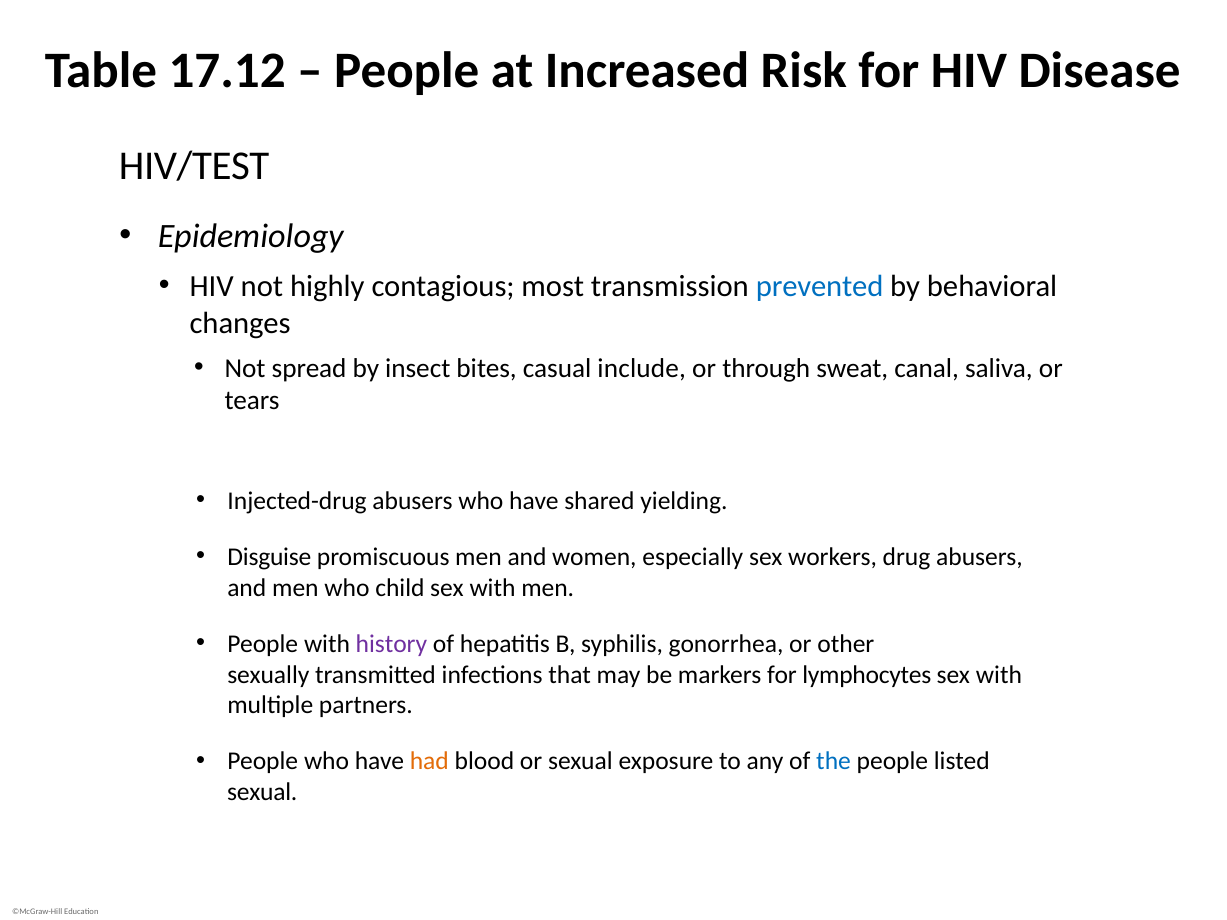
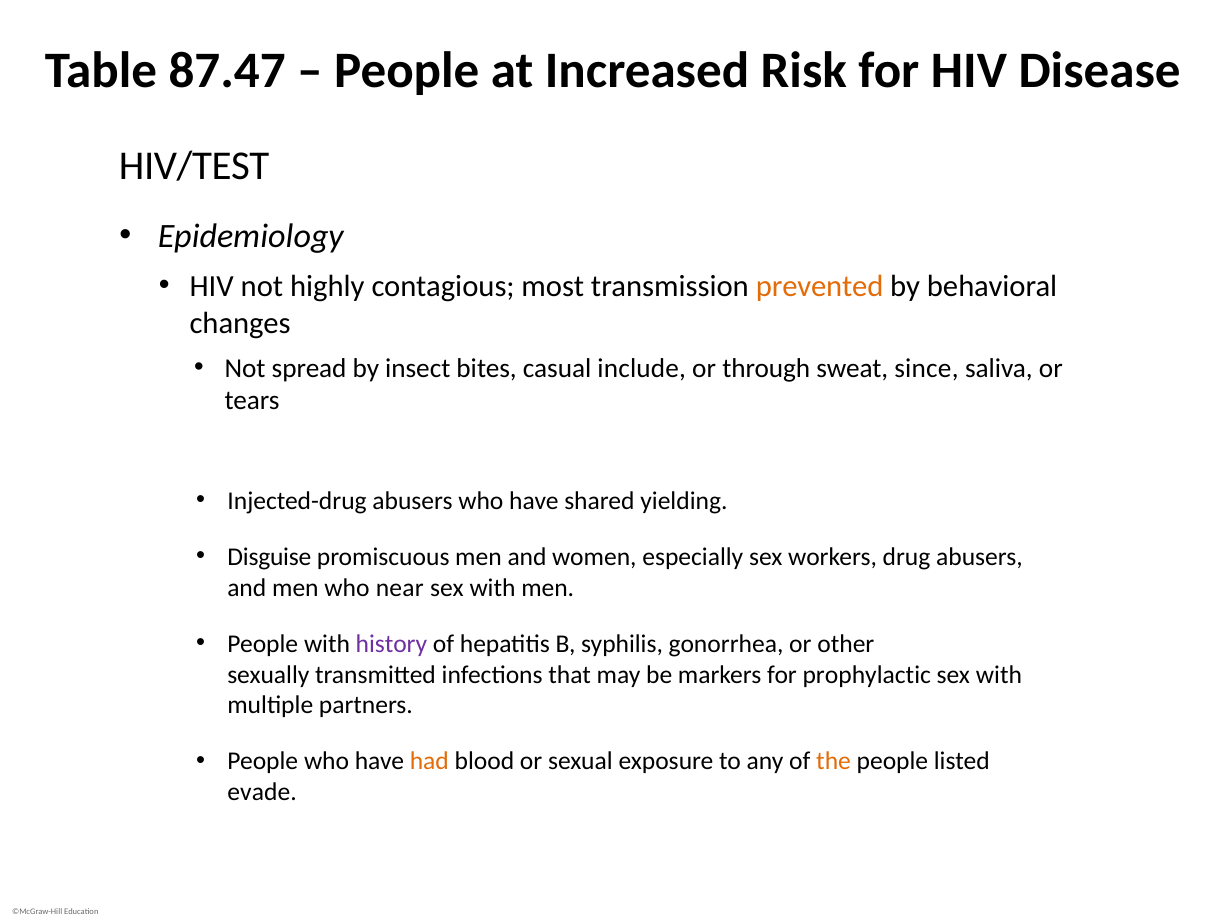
17.12: 17.12 -> 87.47 (227, 71)
prevented colour: blue -> orange (820, 286)
canal: canal -> since (926, 368)
child: child -> near (400, 588)
lymphocytes: lymphocytes -> prophylactic (867, 675)
the colour: blue -> orange (834, 762)
sexual: sexual -> evade (262, 792)
